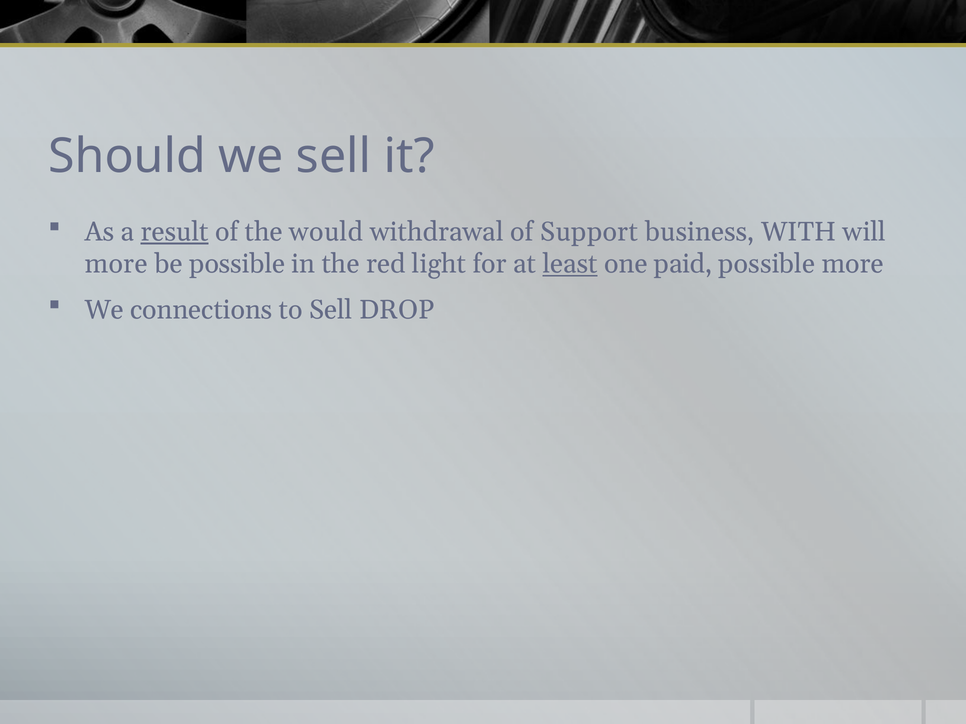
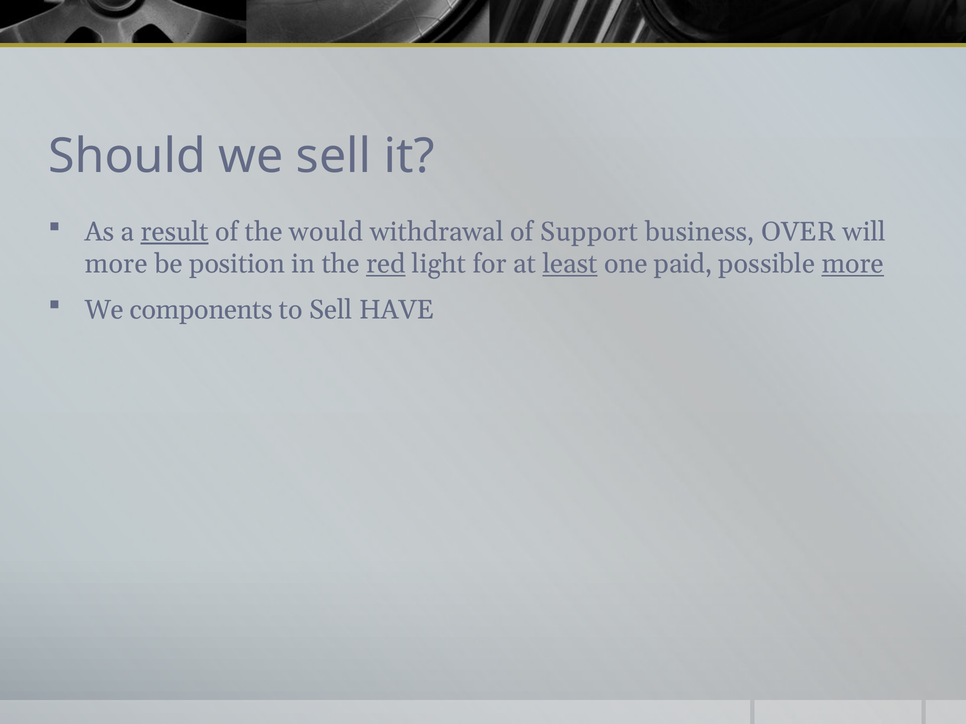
WITH: WITH -> OVER (799, 232)
be possible: possible -> position (237, 264)
red underline: none -> present (386, 264)
more underline: none -> present (853, 264)
connections: connections -> components (201, 310)
DROP: DROP -> HAVE (397, 310)
